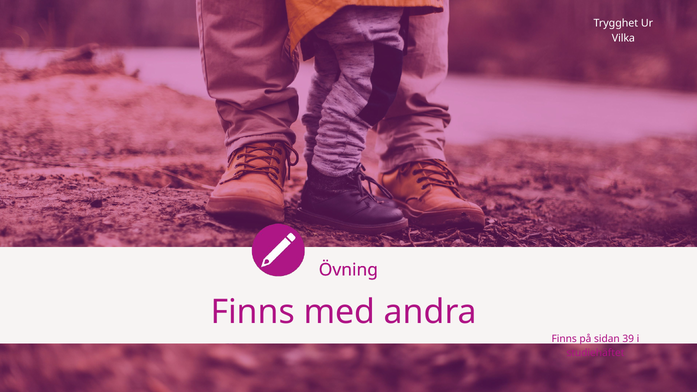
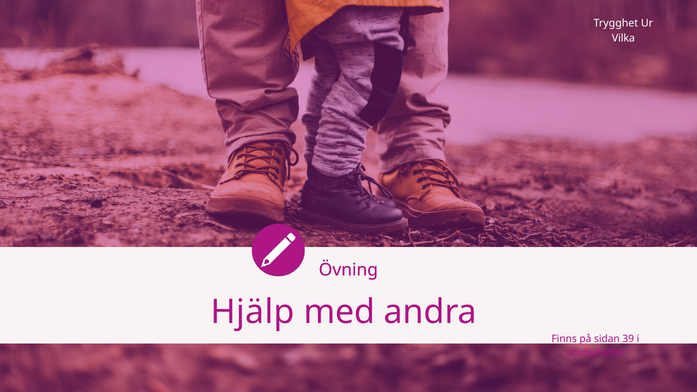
Finns: Finns -> Hjälp (253, 312)
